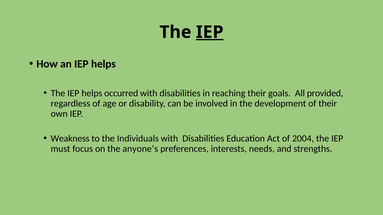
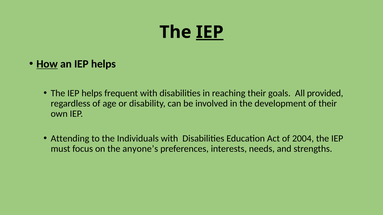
How underline: none -> present (47, 64)
occurred: occurred -> frequent (121, 93)
Weakness: Weakness -> Attending (70, 139)
